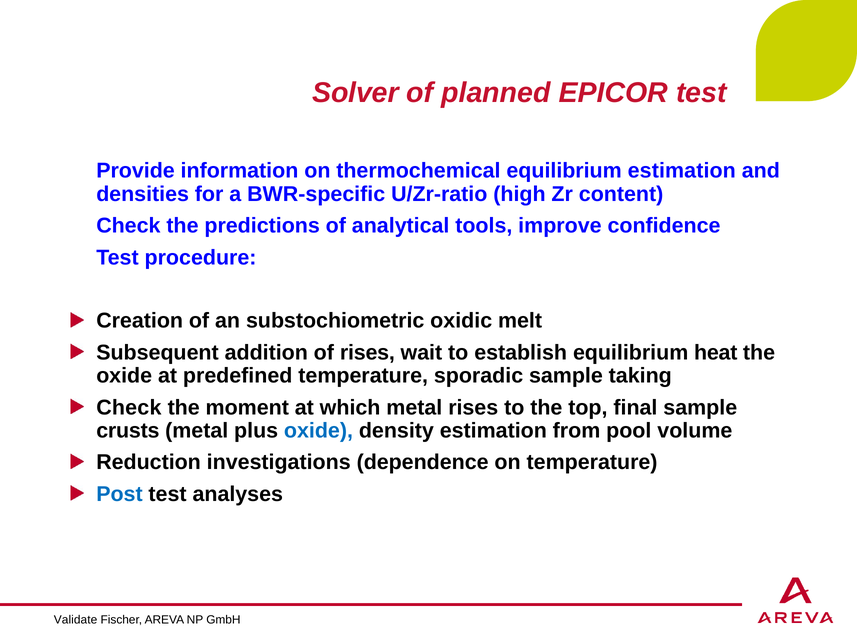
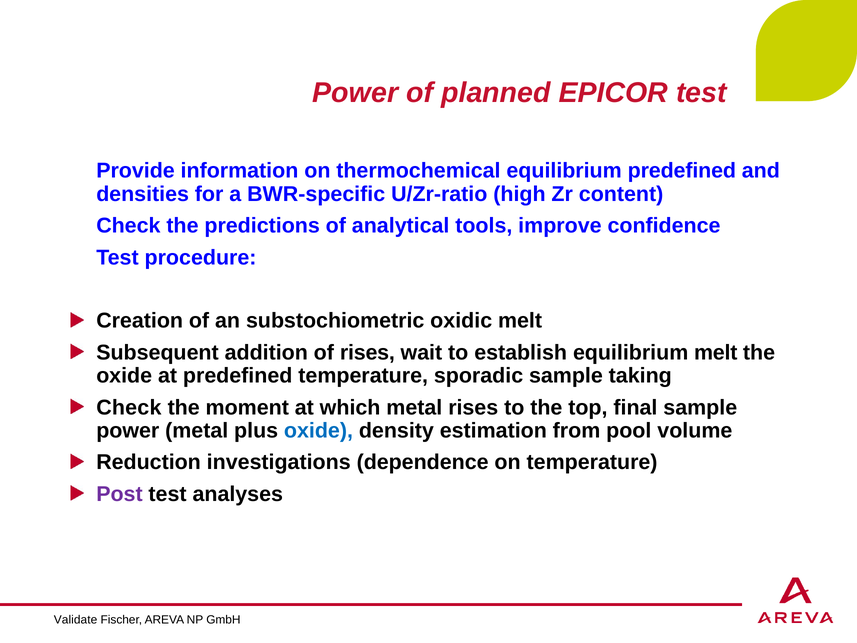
Solver: Solver -> Power (355, 93)
equilibrium estimation: estimation -> predefined (682, 171)
equilibrium heat: heat -> melt (716, 352)
crusts: crusts -> power (128, 431)
Post colour: blue -> purple (119, 494)
